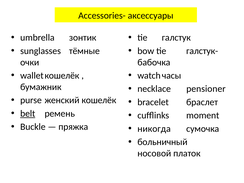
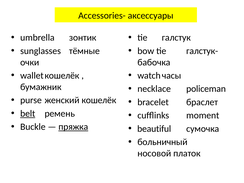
pensioner: pensioner -> policeman (206, 89)
пряжка underline: none -> present (73, 127)
никогда: никогда -> beautiful (154, 129)
